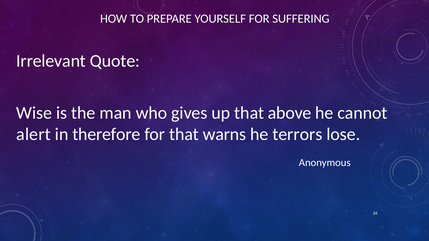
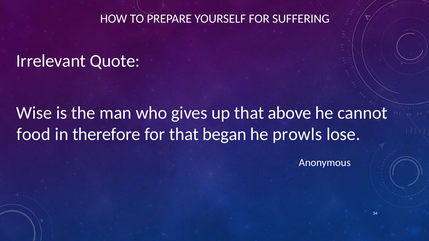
alert: alert -> food (34, 134)
warns: warns -> began (225, 134)
terrors: terrors -> prowls (297, 134)
